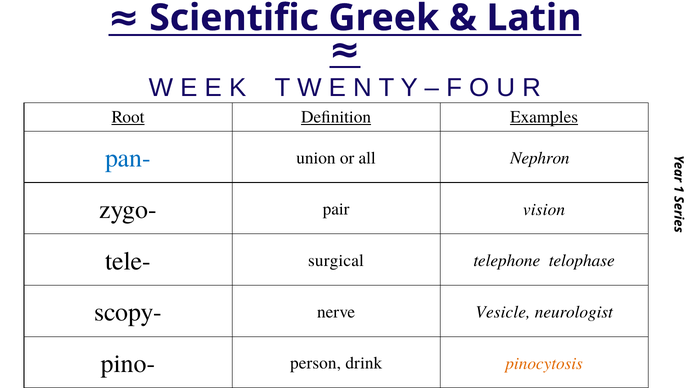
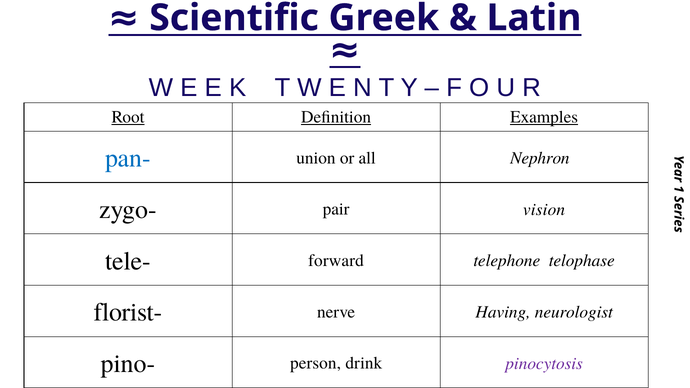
surgical: surgical -> forward (336, 261)
scopy-: scopy- -> florist- (128, 313)
Vesicle: Vesicle -> Having (503, 312)
pinocytosis colour: orange -> purple (544, 364)
